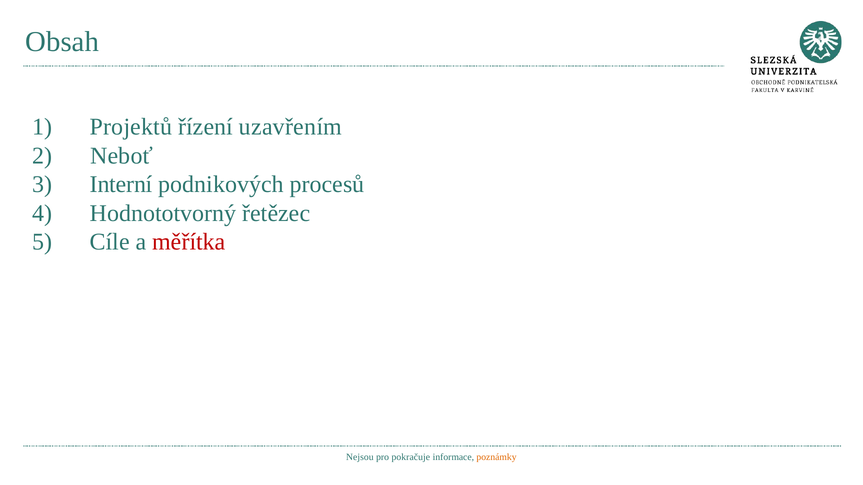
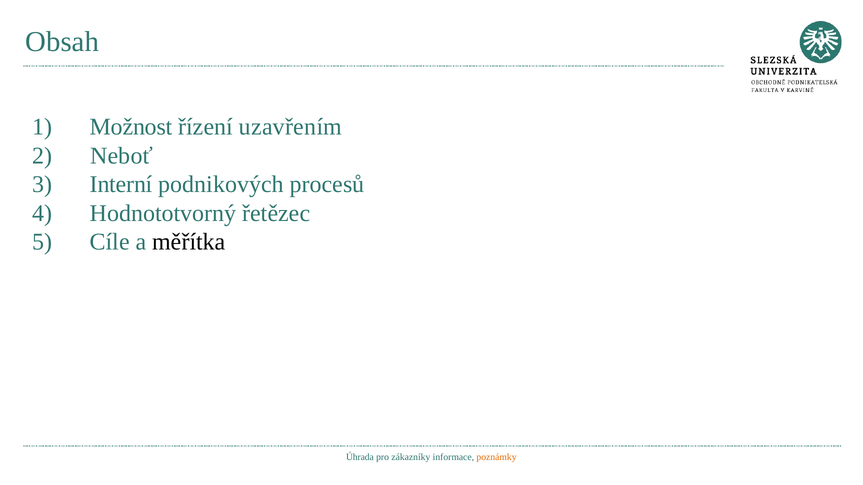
Projektů: Projektů -> Možnost (131, 127)
měřítka colour: red -> black (189, 242)
Nejsou: Nejsou -> Úhrada (360, 457)
pokračuje: pokračuje -> zákazníky (411, 457)
